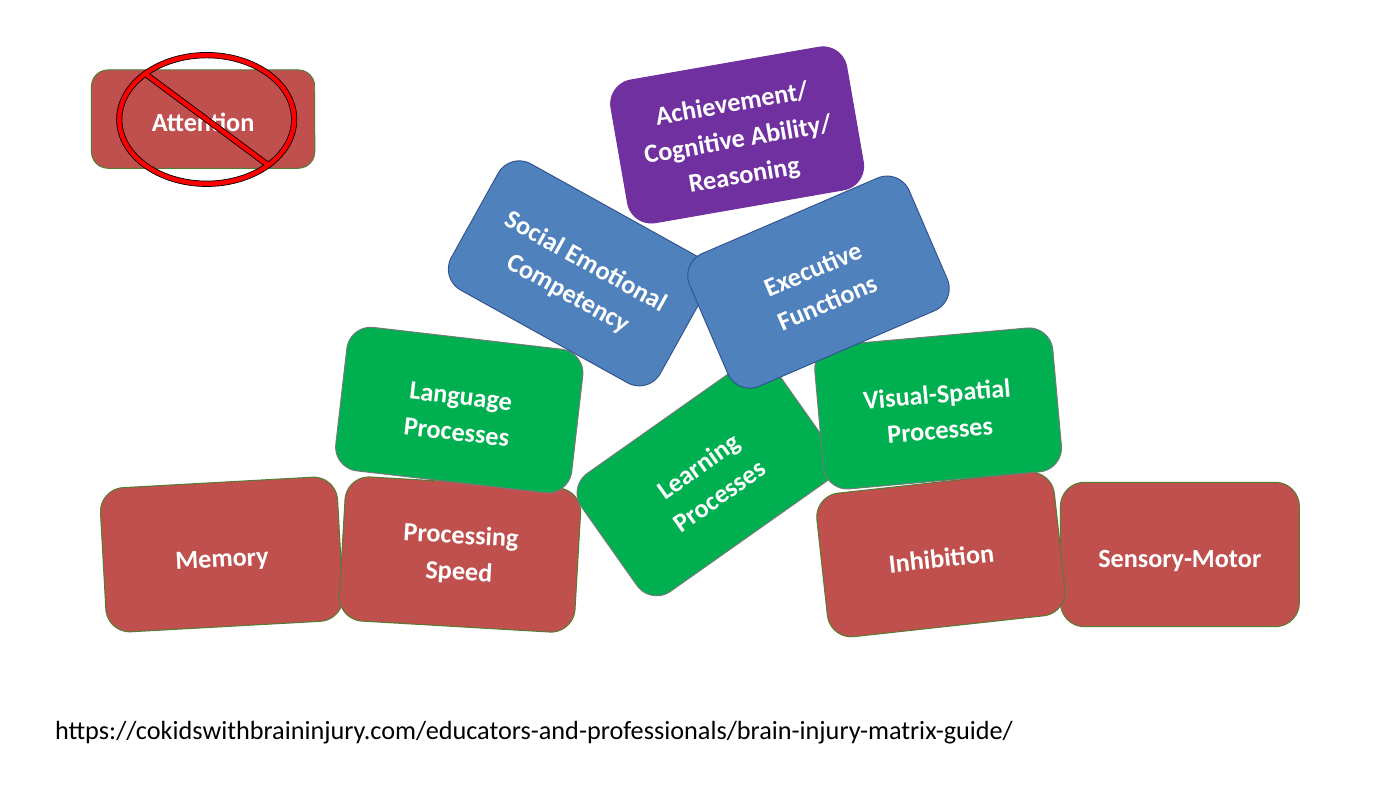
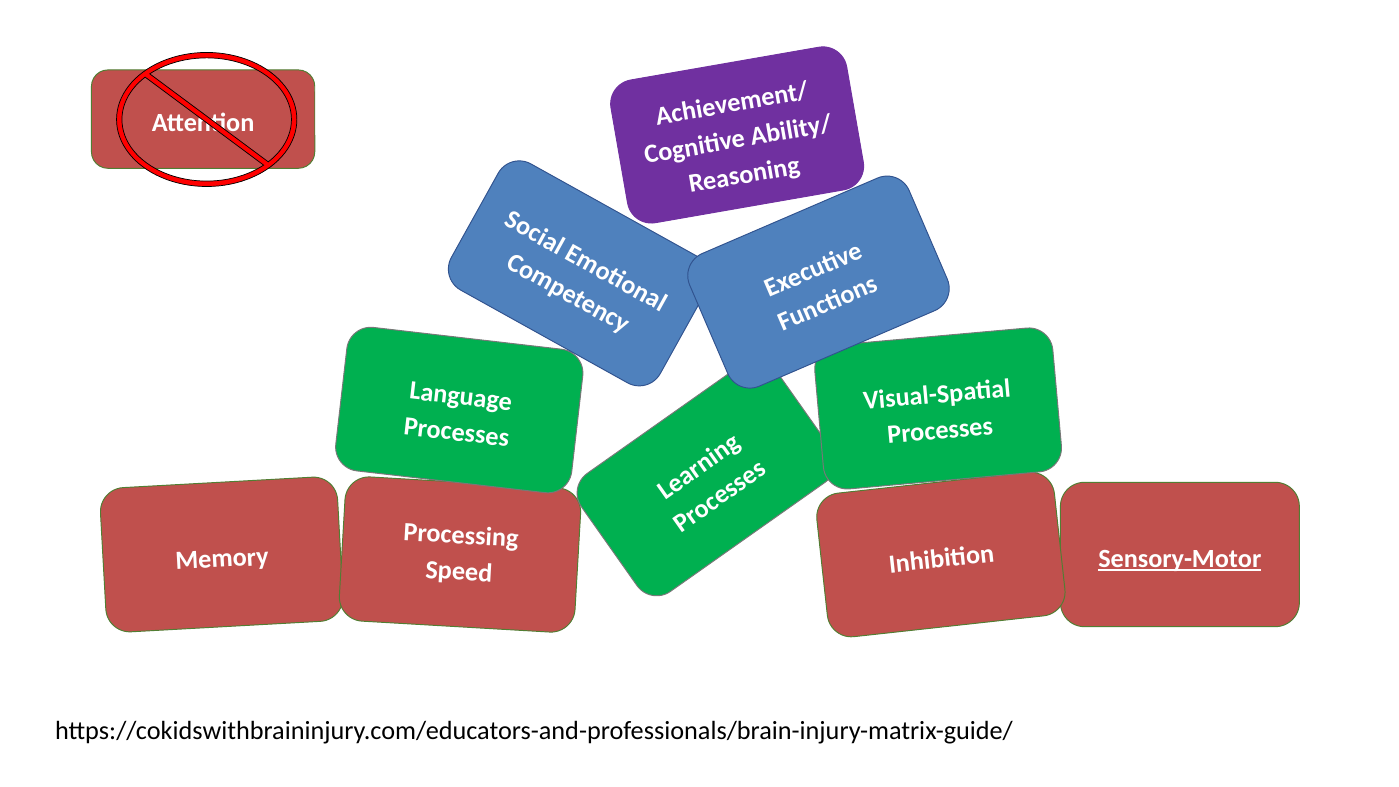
Sensory-Motor underline: none -> present (1180, 559)
